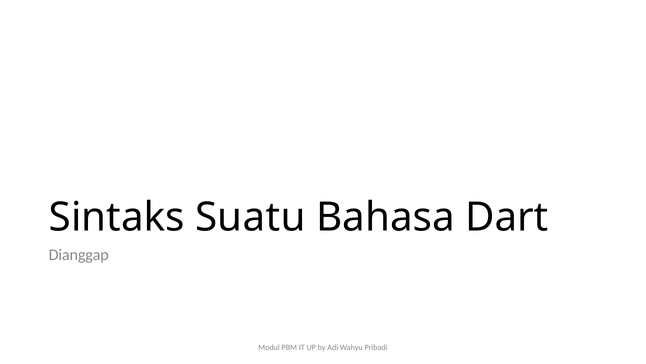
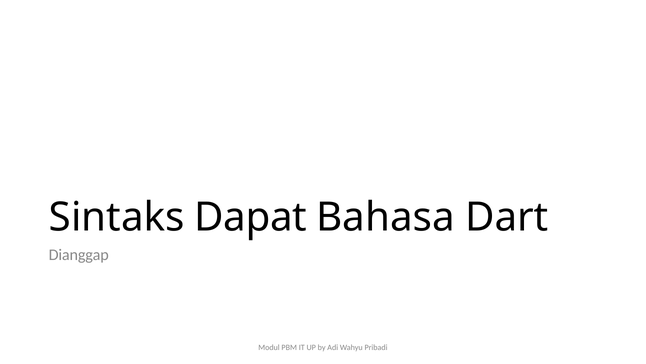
Suatu: Suatu -> Dapat (251, 217)
